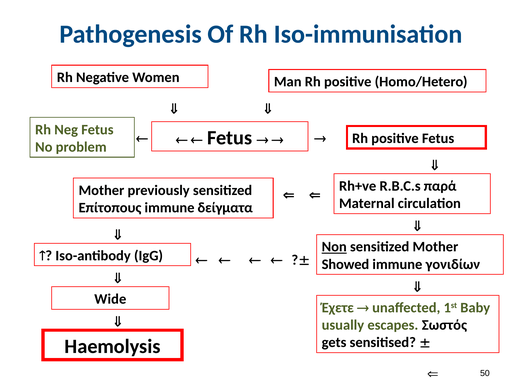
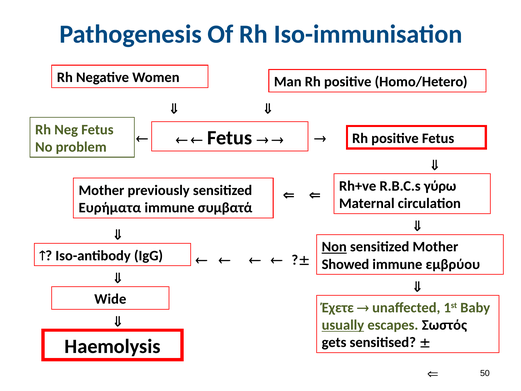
παρά: παρά -> γύρω (440, 186)
Επίτοπους: Επίτοπους -> Ευρήματα (110, 208)
δείγματα: δείγματα -> συμβατά (225, 208)
γονιδίων: γονιδίων -> εμβρύου (453, 264)
usually underline: none -> present (343, 325)
